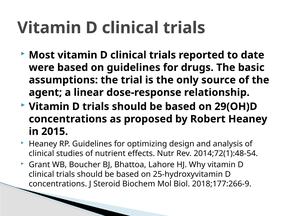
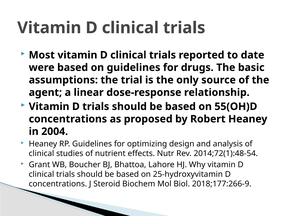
29(OH)D: 29(OH)D -> 55(OH)D (236, 107)
2015: 2015 -> 2004 (55, 131)
